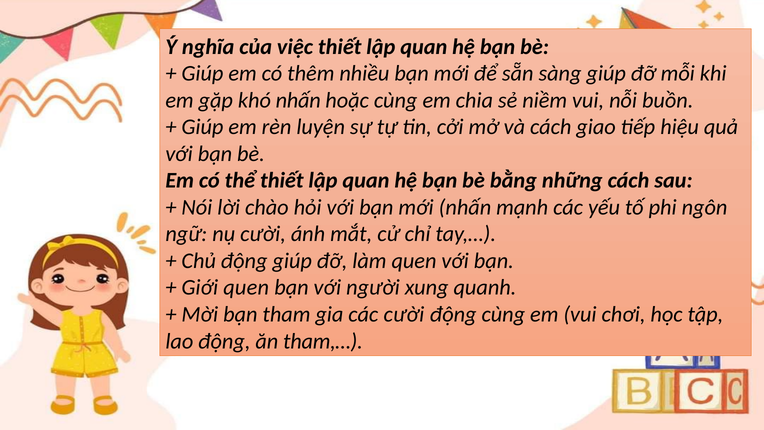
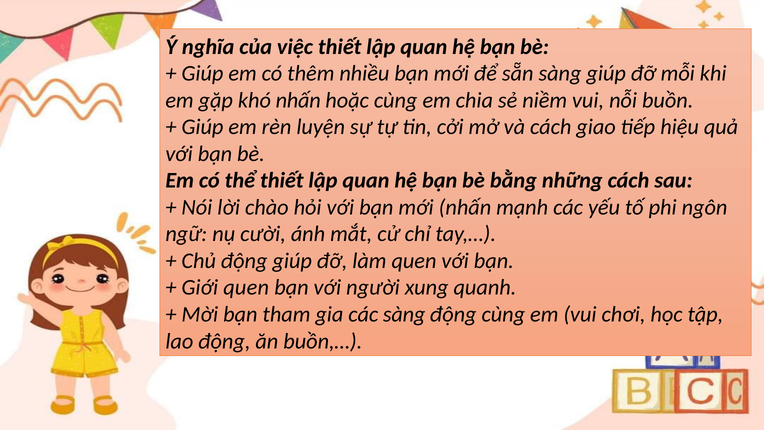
các cười: cười -> sàng (404, 314)
tham,…: tham,… -> buồn,… (323, 341)
